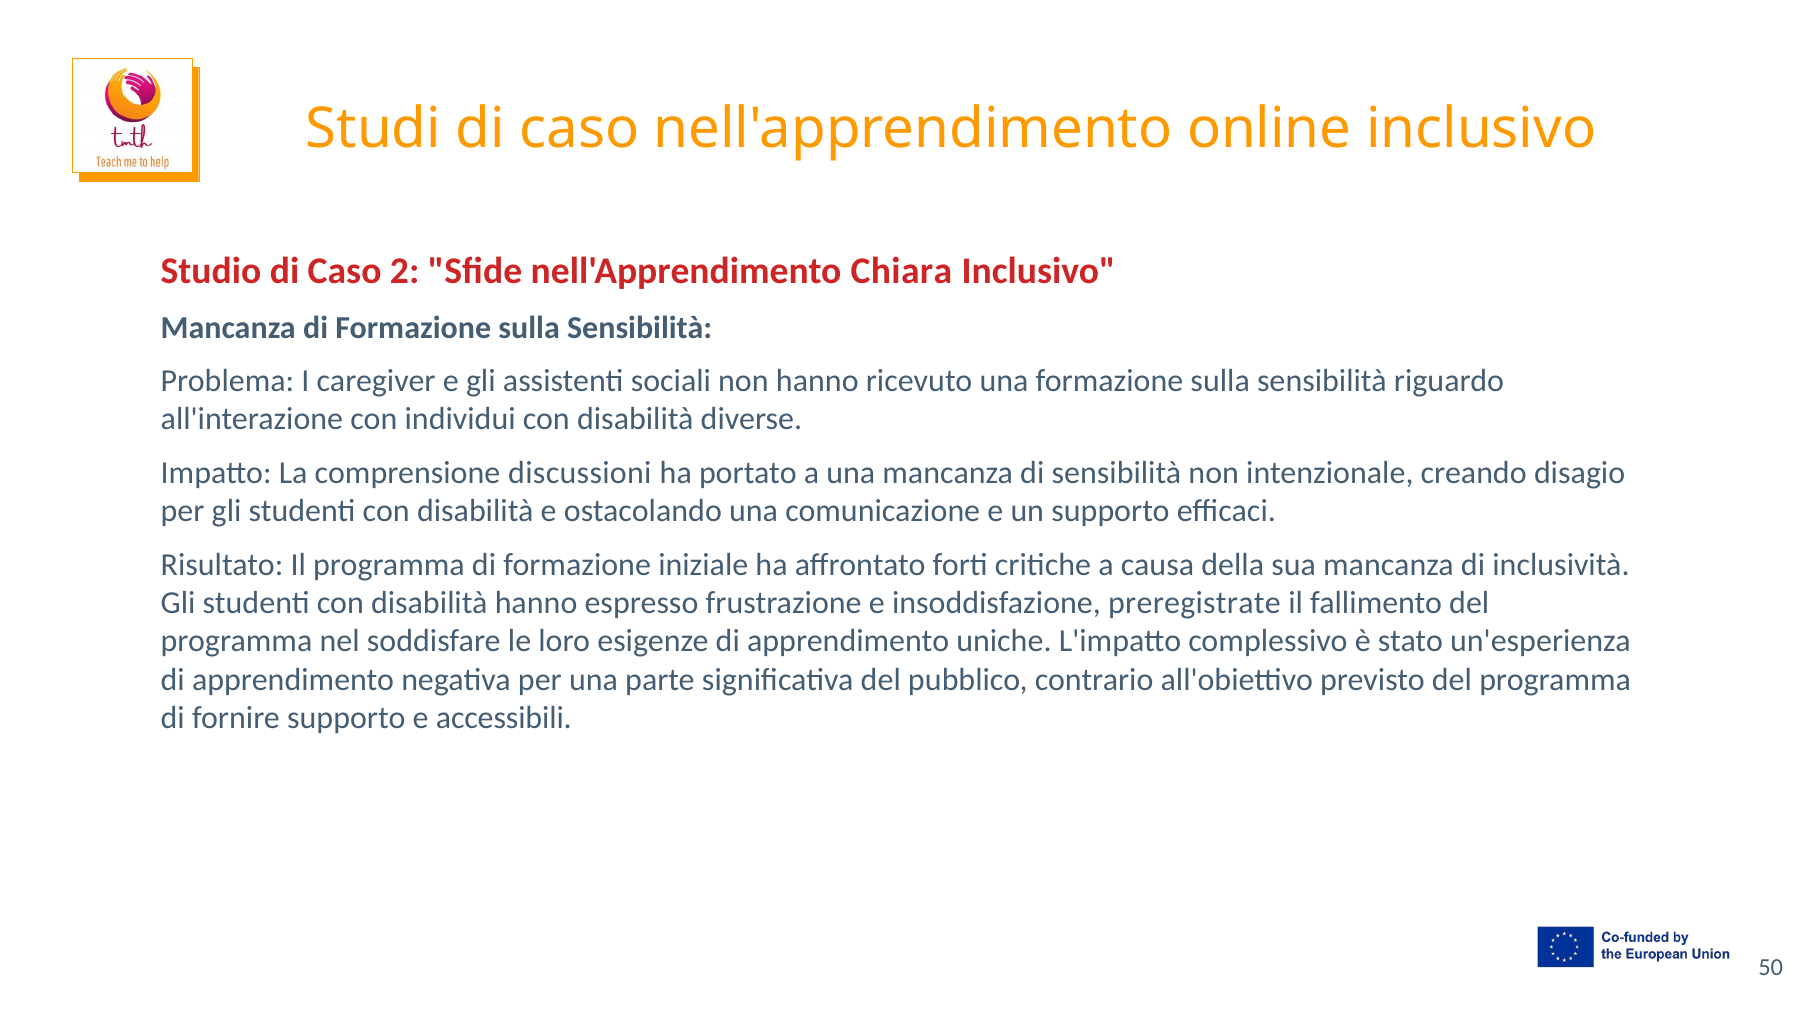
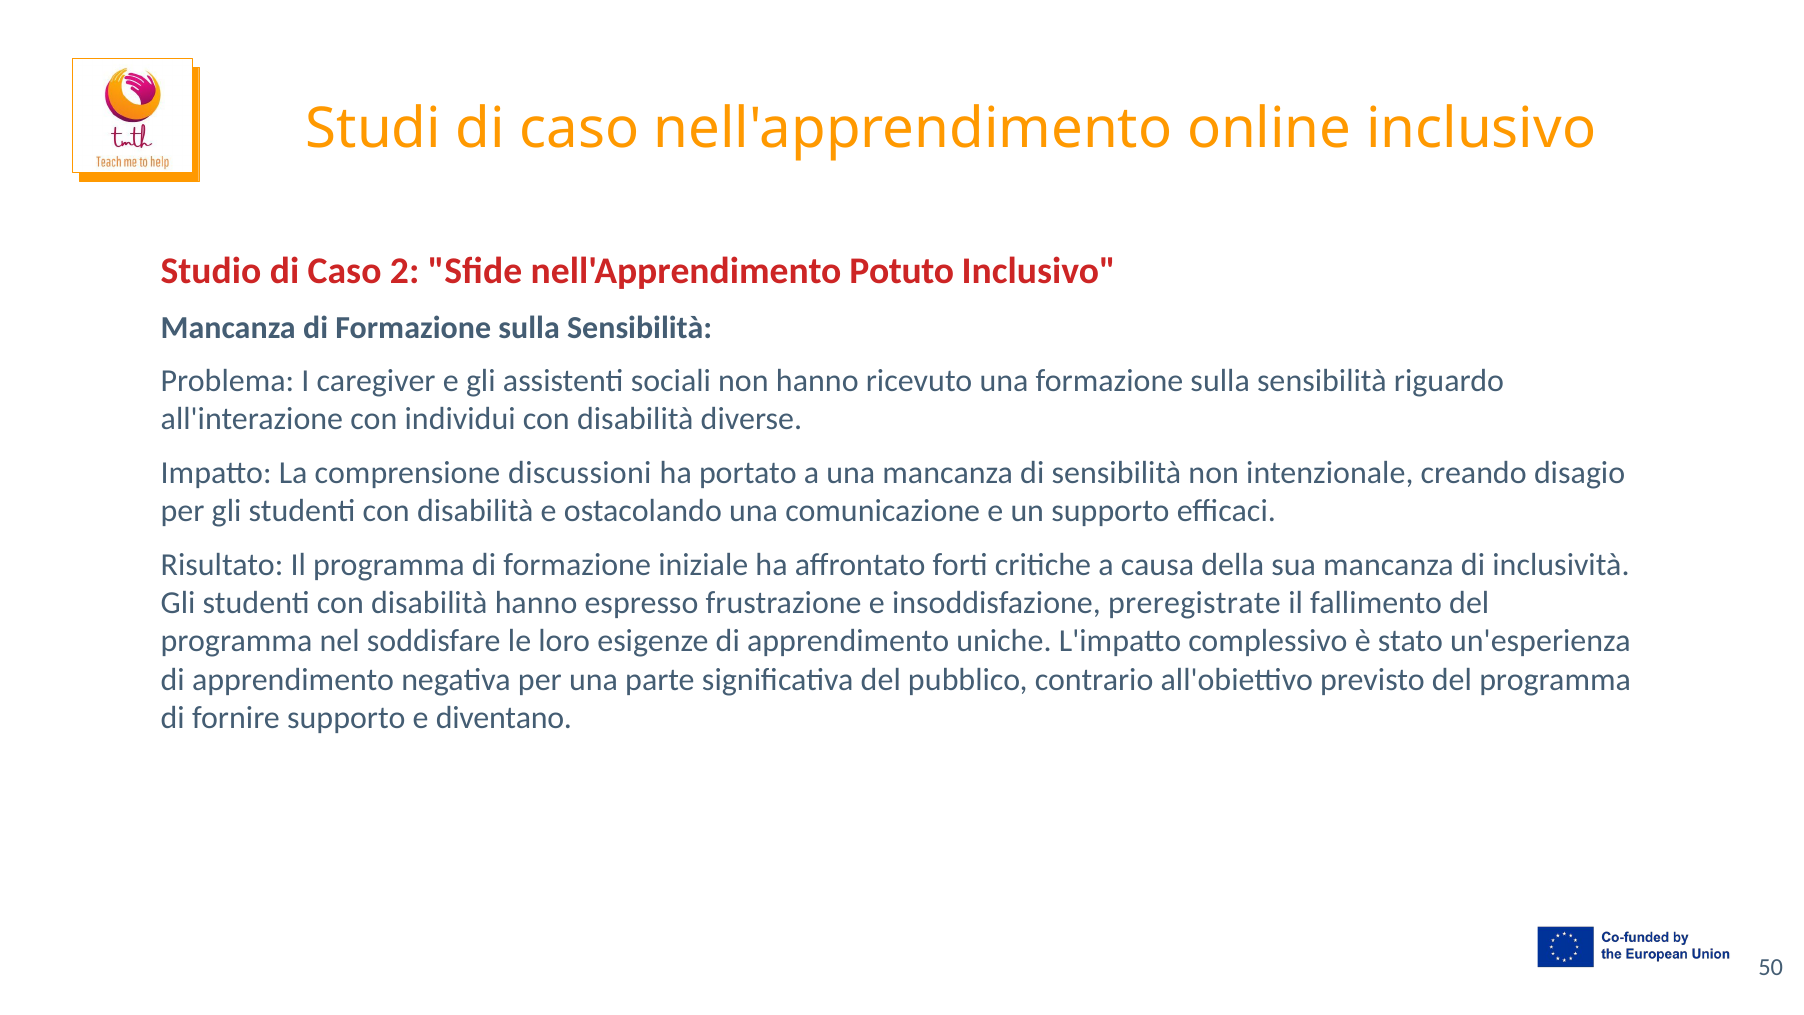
Chiara: Chiara -> Potuto (902, 271)
accessibili: accessibili -> diventano (504, 718)
